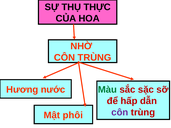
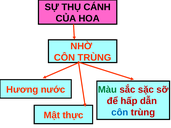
THỰC: THỰC -> CÁNH (97, 7)
côn colour: purple -> blue (120, 113)
phôi: phôi -> thực (73, 115)
